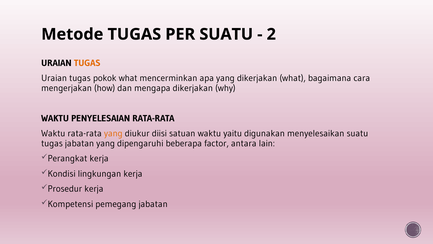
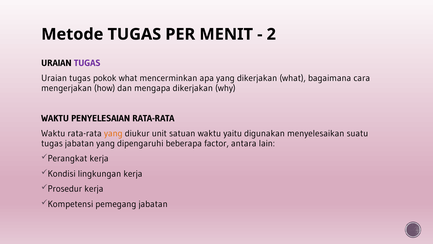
PER SUATU: SUATU -> MENIT (226, 34)
TUGAS colour: orange -> purple (87, 63)
diisi: diisi -> unit (159, 133)
